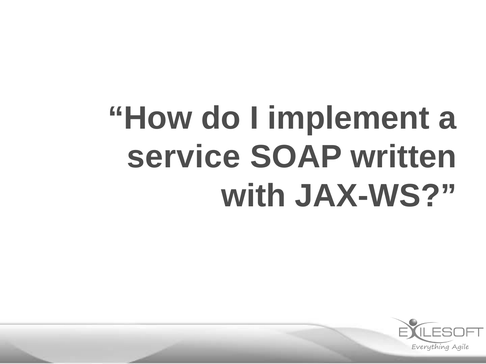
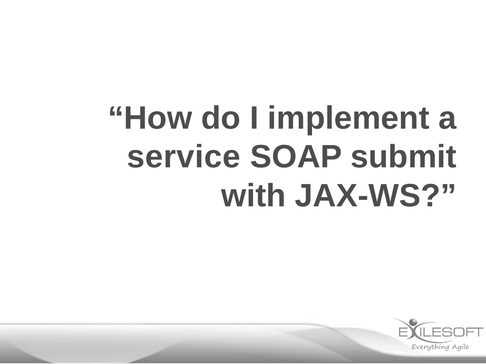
written: written -> submit (404, 157)
